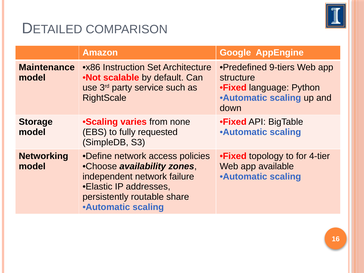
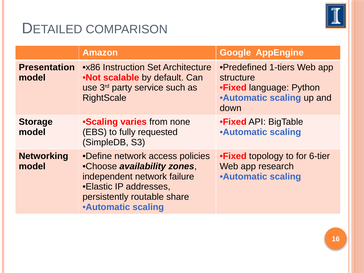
Maintenance: Maintenance -> Presentation (47, 67)
9-tiers: 9-tiers -> 1-tiers (282, 67)
4-tier: 4-tier -> 6-tier (320, 156)
available: available -> research (276, 166)
